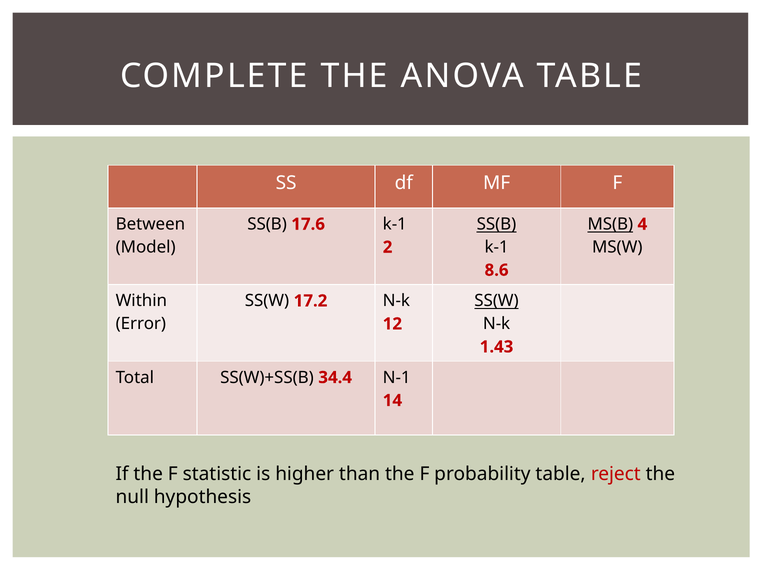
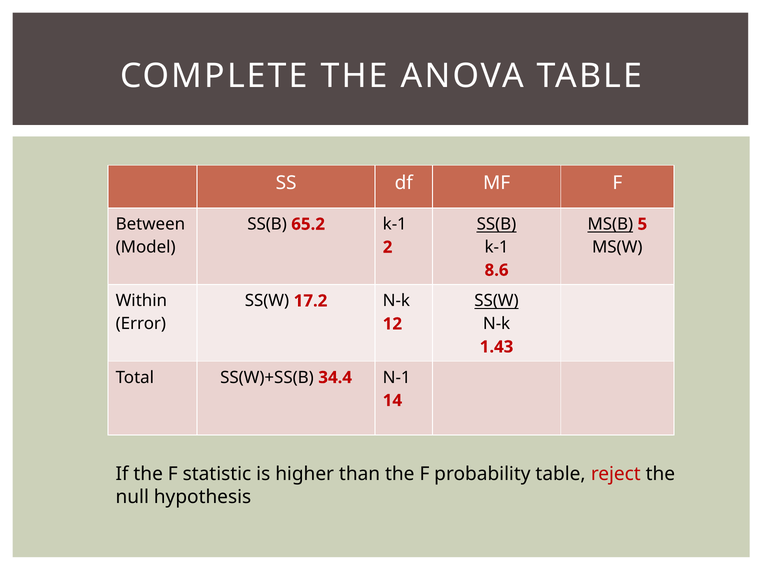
17.6: 17.6 -> 65.2 (308, 224)
4: 4 -> 5 (642, 224)
